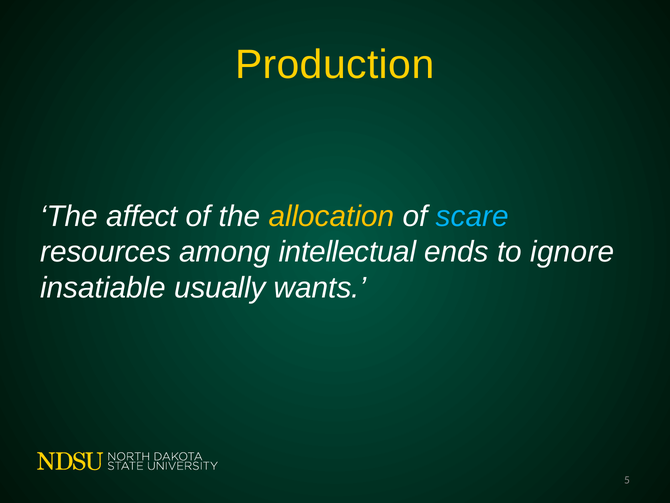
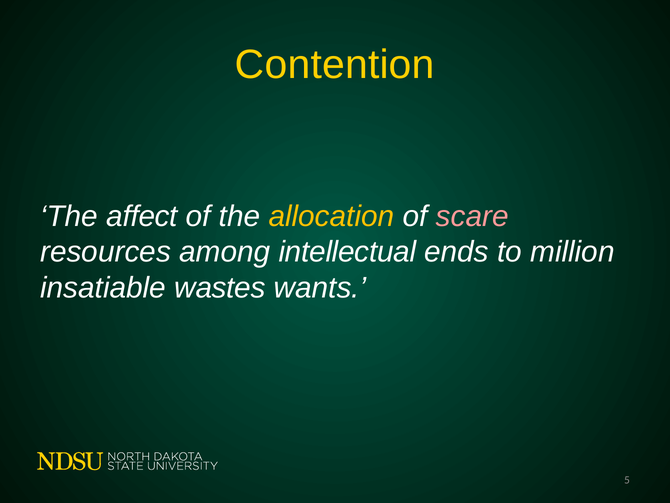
Production: Production -> Contention (335, 65)
scare colour: light blue -> pink (472, 216)
ignore: ignore -> million (572, 252)
usually: usually -> wastes (220, 288)
